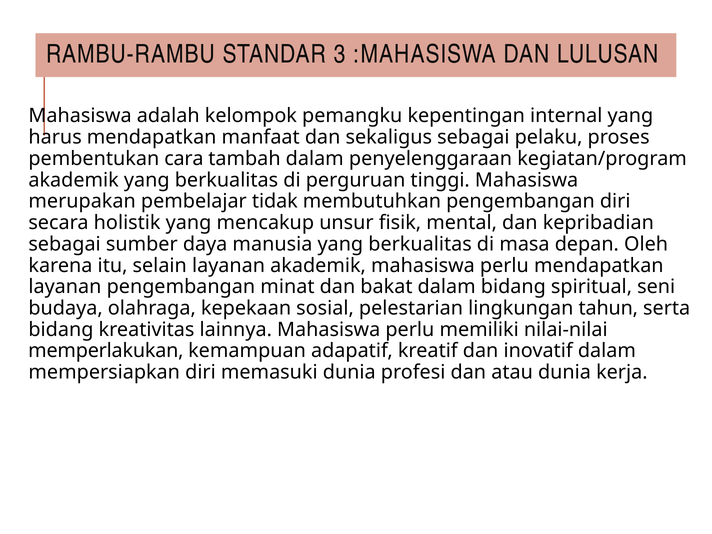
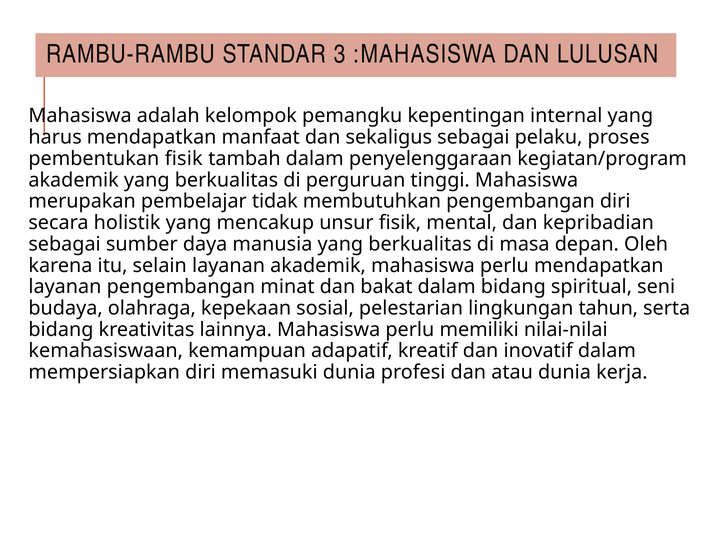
pembentukan cara: cara -> fisik (184, 159)
memperlakukan: memperlakukan -> kemahasiswaan (106, 351)
